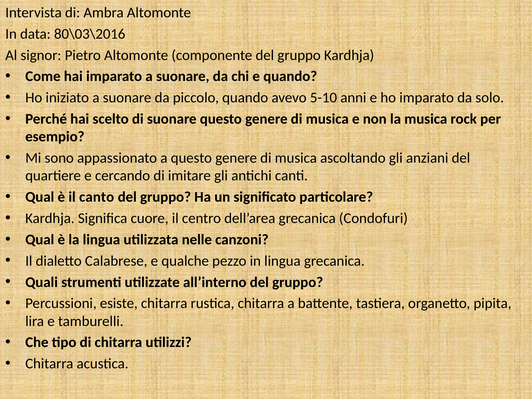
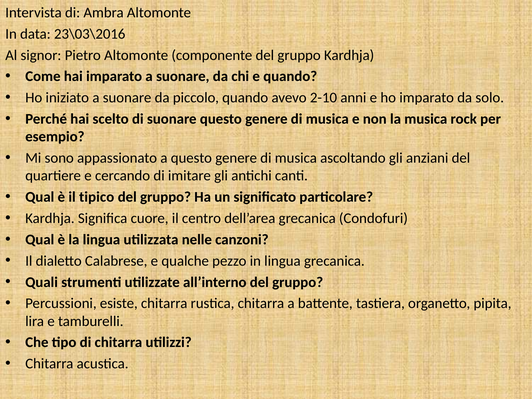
80\03\2016: 80\03\2016 -> 23\03\2016 (90, 34)
5-10: 5-10 -> 2-10 (323, 98)
canto: canto -> tipico (97, 197)
